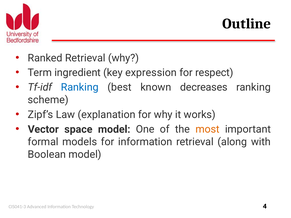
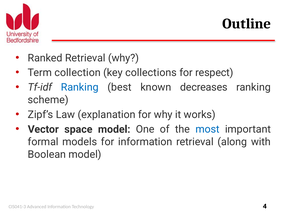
ingredient: ingredient -> collection (78, 73)
expression: expression -> collections (151, 73)
most colour: orange -> blue (207, 129)
